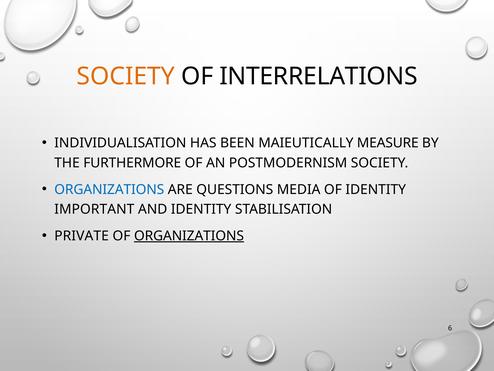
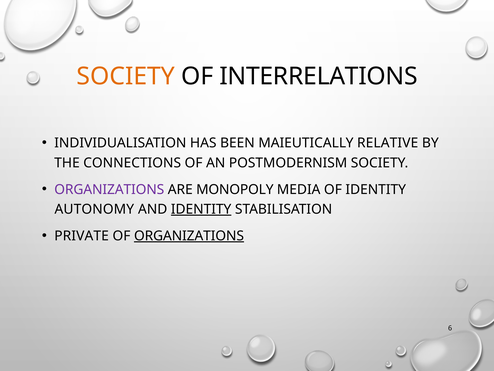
MEASURE: MEASURE -> RELATIVE (388, 143)
FURTHERMORE: FURTHERMORE -> CONNECTIONS (132, 163)
ORGANIZATIONS colour: blue -> purple (109, 189)
QUESTIONS: QUESTIONS -> MONOPOLY (235, 189)
IMPORTANT: IMPORTANT -> AUTONOMY (94, 209)
IDENTITY underline: none -> present (201, 209)
